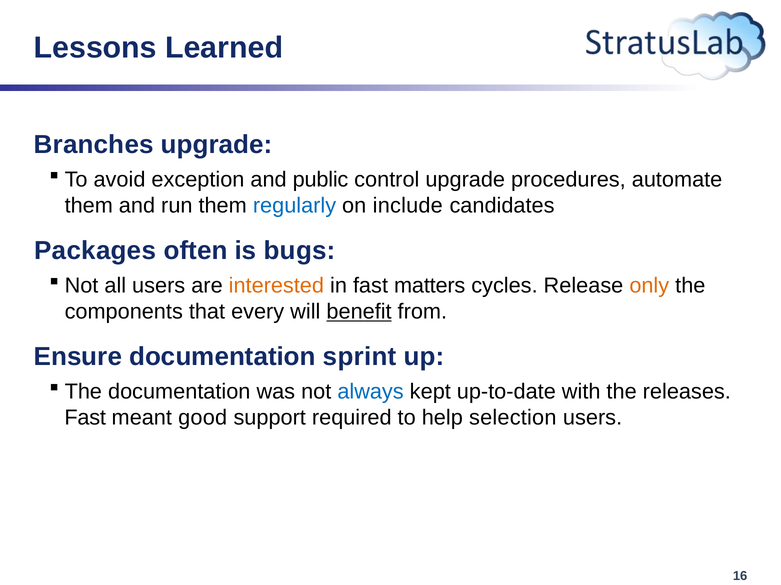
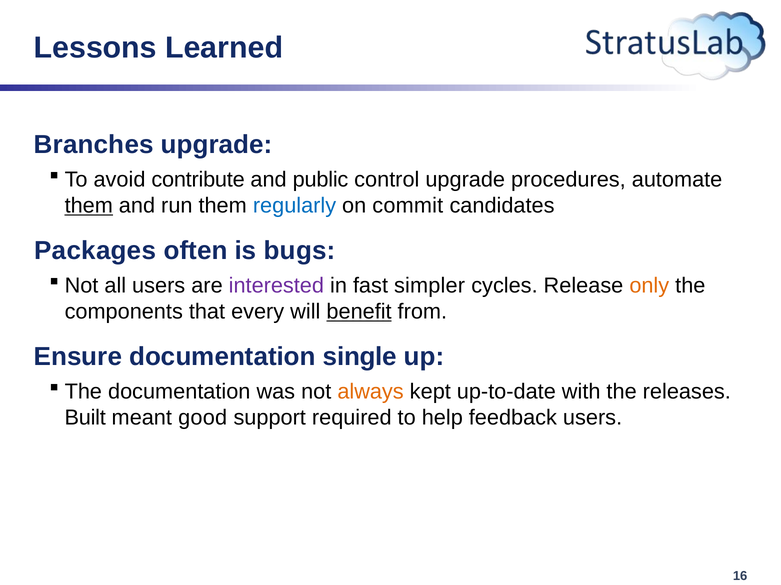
exception: exception -> contribute (198, 180)
them underline: none -> present (89, 206)
include: include -> commit (408, 206)
interested colour: orange -> purple (276, 286)
matters: matters -> simpler (430, 286)
sprint: sprint -> single (360, 357)
always colour: blue -> orange (371, 392)
Fast: Fast -> Built (85, 418)
selection: selection -> feedback (513, 418)
